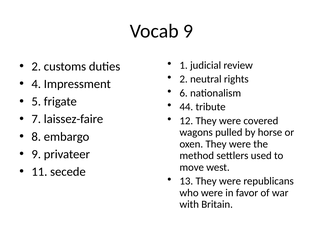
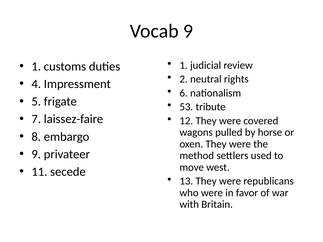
2: 2 -> 1 (36, 67)
44: 44 -> 53 (186, 107)
